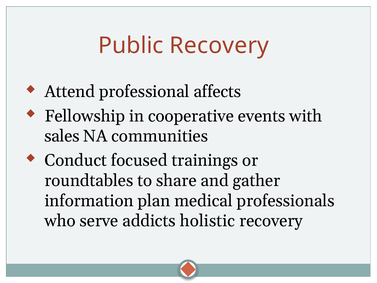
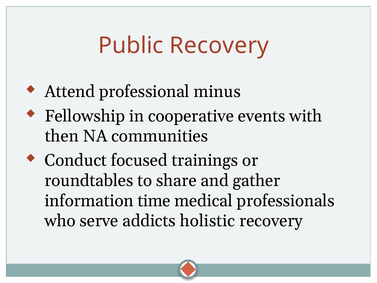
affects: affects -> minus (217, 92)
sales: sales -> then (62, 136)
plan: plan -> time (154, 201)
